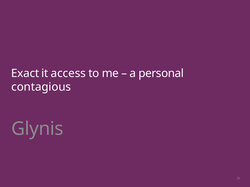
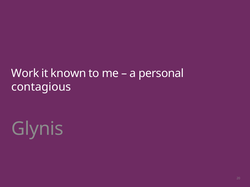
Exact: Exact -> Work (25, 73)
access: access -> known (68, 73)
